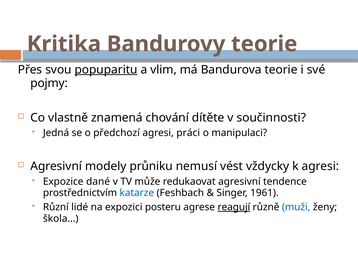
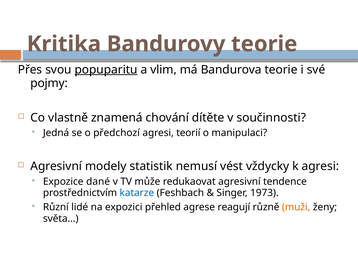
práci: práci -> teorií (188, 133)
průniku: průniku -> statistik (151, 167)
1961: 1961 -> 1973 (264, 193)
posteru: posteru -> přehled (163, 207)
reagují underline: present -> none (234, 207)
muži colour: blue -> orange (296, 207)
škola…: škola… -> světa… (61, 219)
